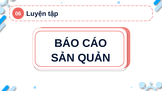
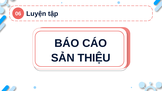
QUẢN: QUẢN -> THIỆU (94, 58)
